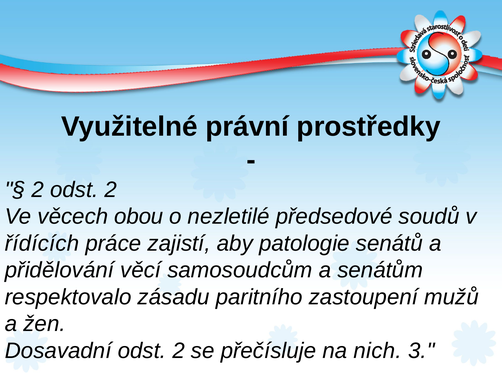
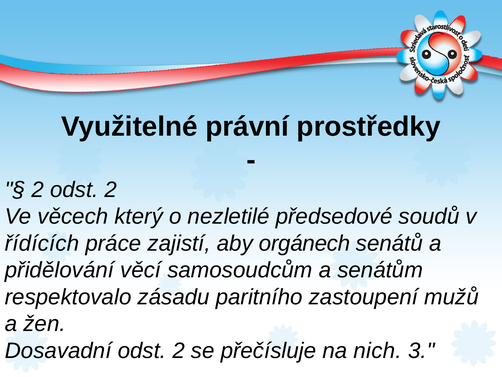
obou: obou -> který (139, 216)
patologie: patologie -> orgánech (305, 243)
